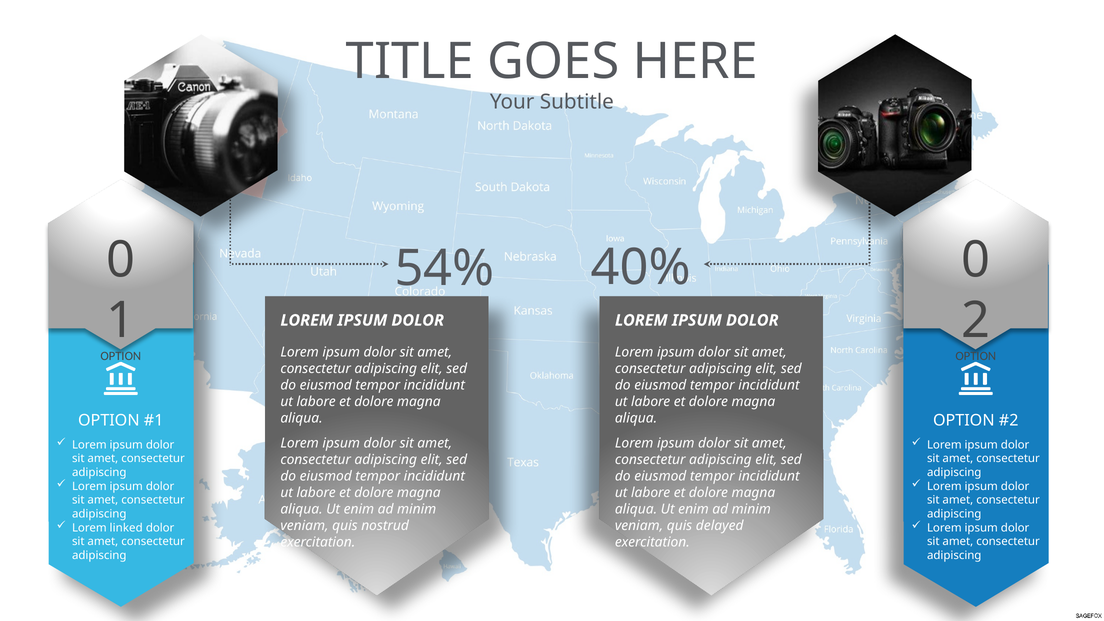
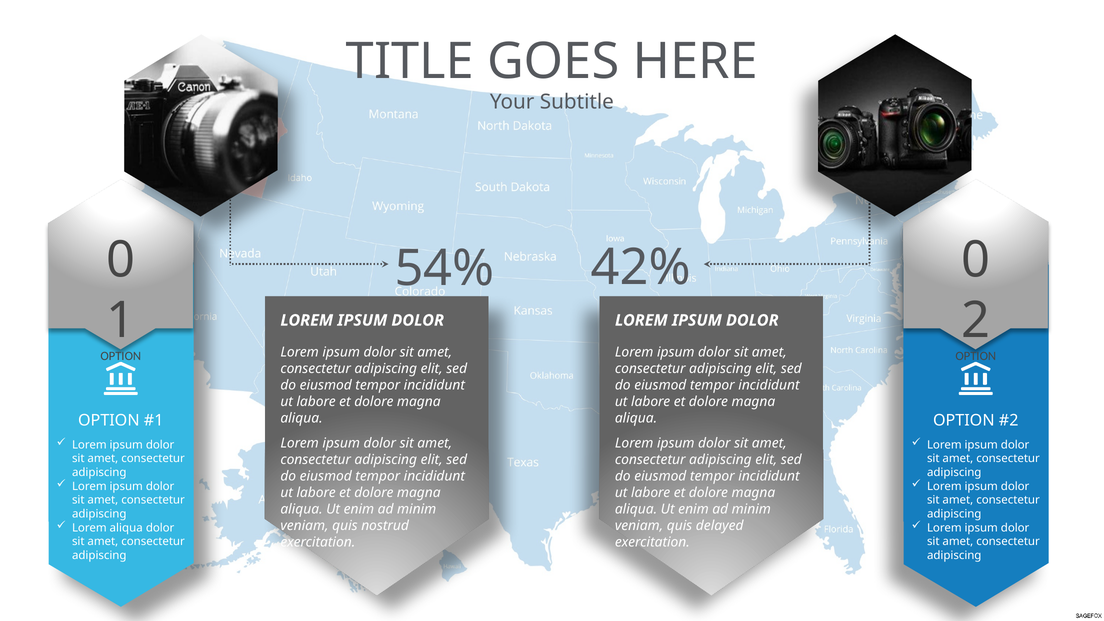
40%: 40% -> 42% (641, 267)
Lorem linked: linked -> aliqua (126, 528)
